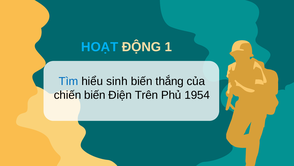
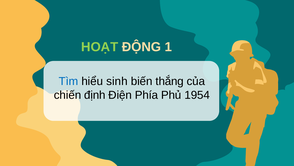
HOẠT colour: light blue -> light green (100, 47)
chiến biến: biến -> định (95, 95)
Trên: Trên -> Phía (146, 95)
